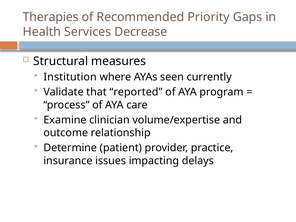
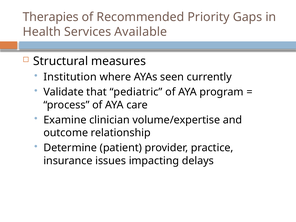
Decrease: Decrease -> Available (141, 32)
reported: reported -> pediatric (136, 92)
